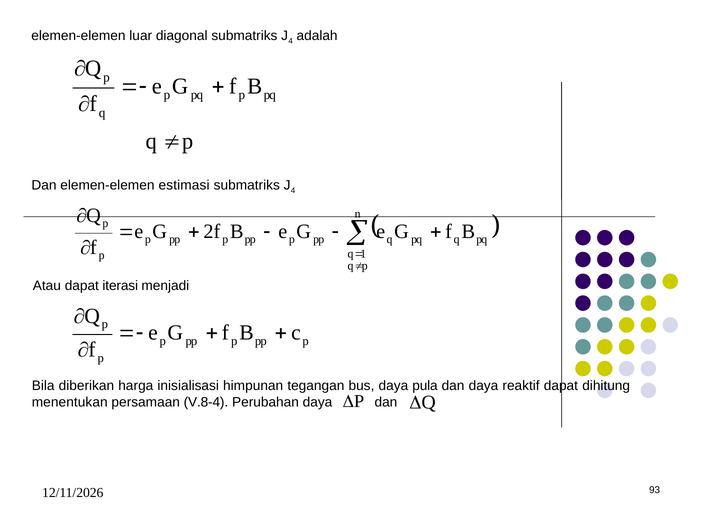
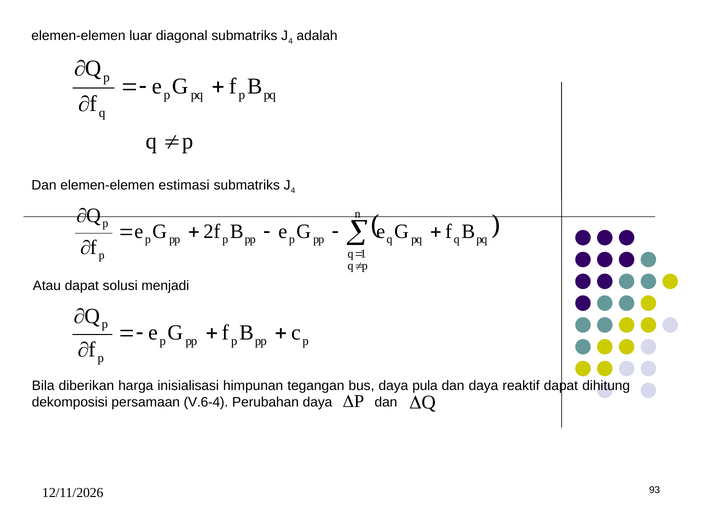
iterasi: iterasi -> solusi (120, 286)
menentukan: menentukan -> dekomposisi (70, 402)
V.8-4: V.8-4 -> V.6-4 (206, 402)
